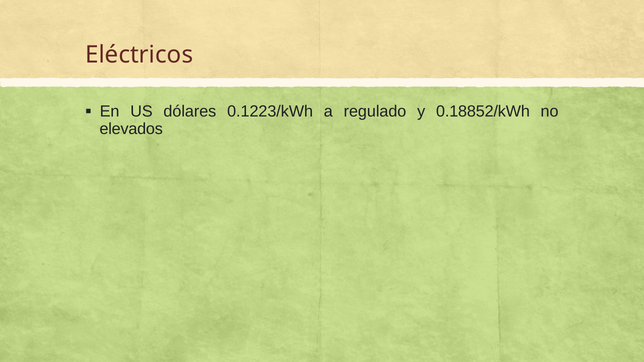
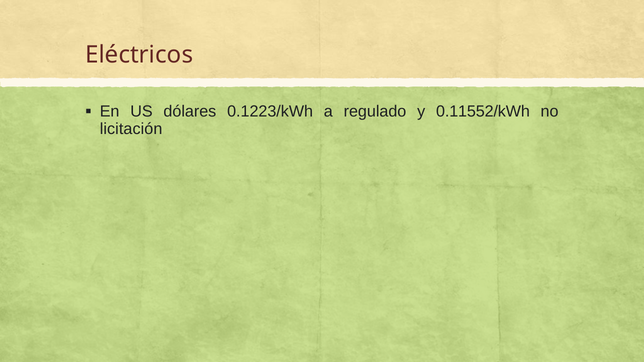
0.18852/kWh: 0.18852/kWh -> 0.11552/kWh (483, 112)
elevados: elevados -> licitación (131, 129)
